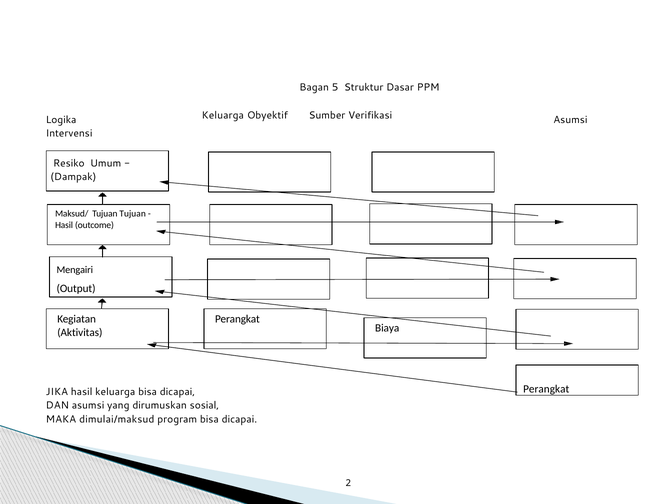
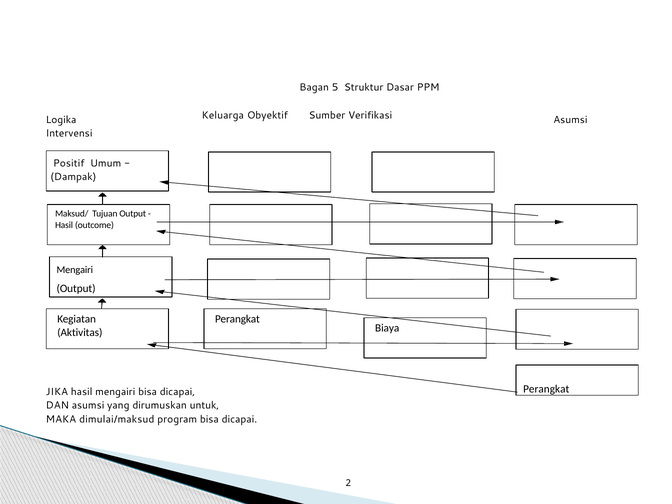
Resiko: Resiko -> Positif (69, 163)
Tujuan Tujuan: Tujuan -> Output (133, 214)
hasil keluarga: keluarga -> mengairi (115, 392)
sosial: sosial -> untuk (204, 406)
